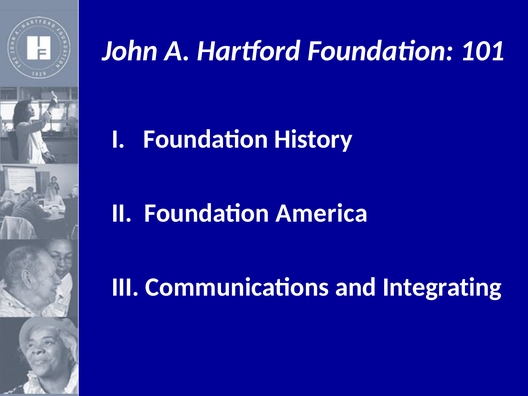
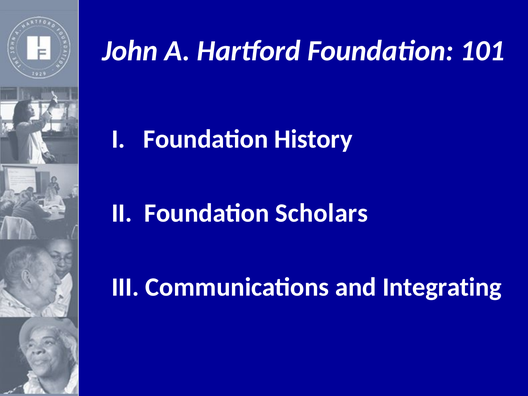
America: America -> Scholars (322, 213)
